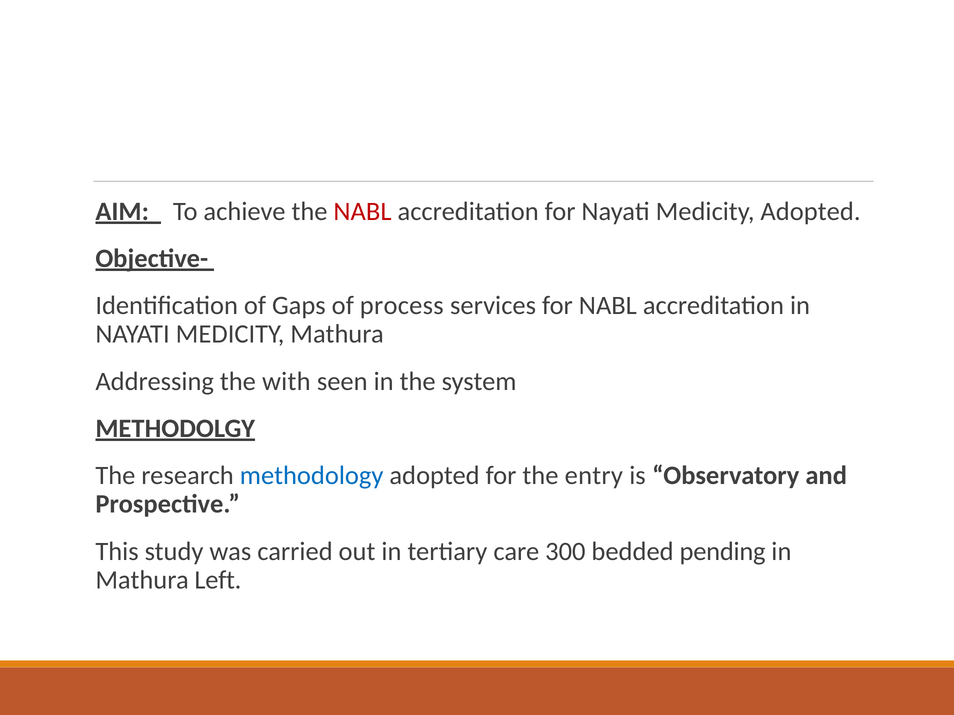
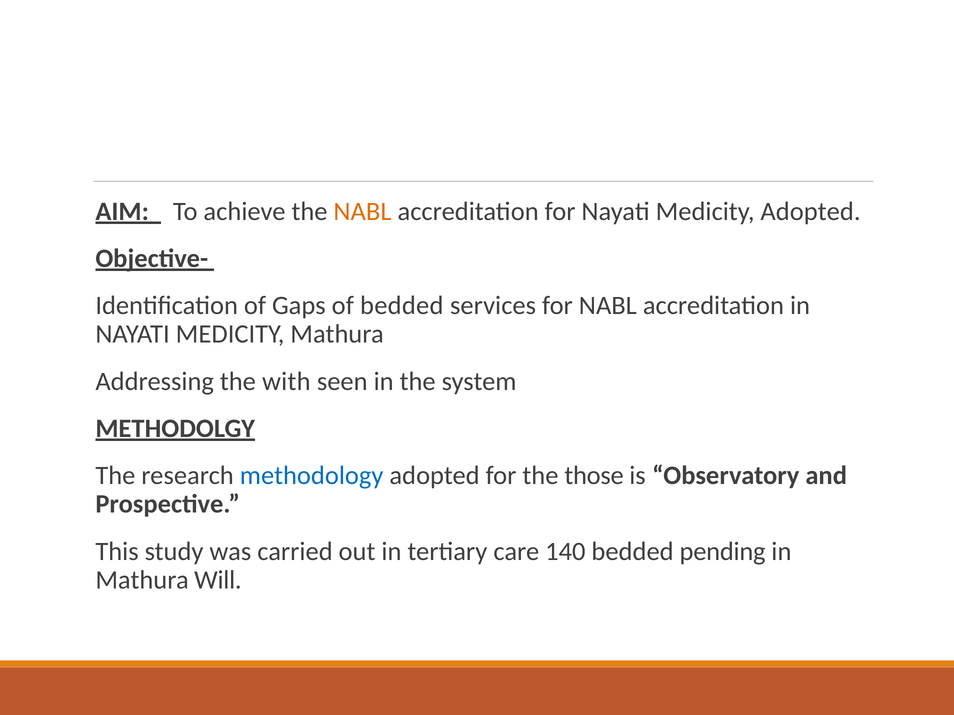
NABL colour: red -> orange (362, 211)
of process: process -> bedded (402, 306)
entry: entry -> those (594, 476)
300: 300 -> 140 (565, 552)
Left: Left -> Will (218, 580)
